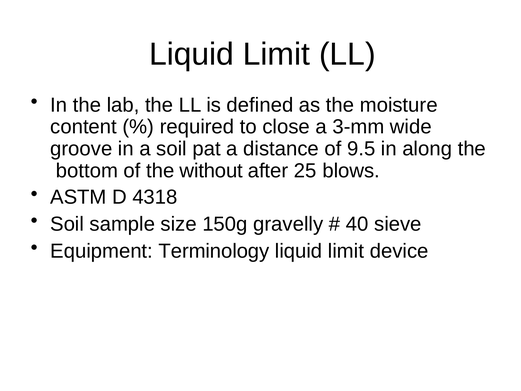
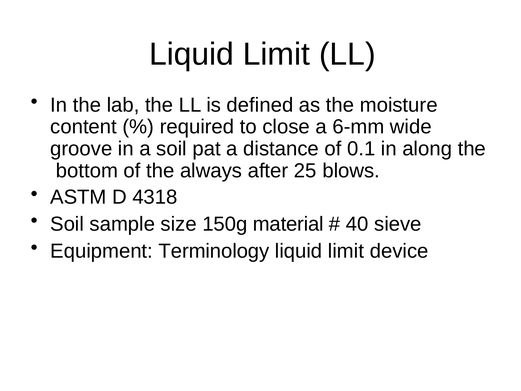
3-mm: 3-mm -> 6-mm (358, 127)
9.5: 9.5 -> 0.1 (361, 149)
without: without -> always (211, 171)
gravelly: gravelly -> material (288, 224)
